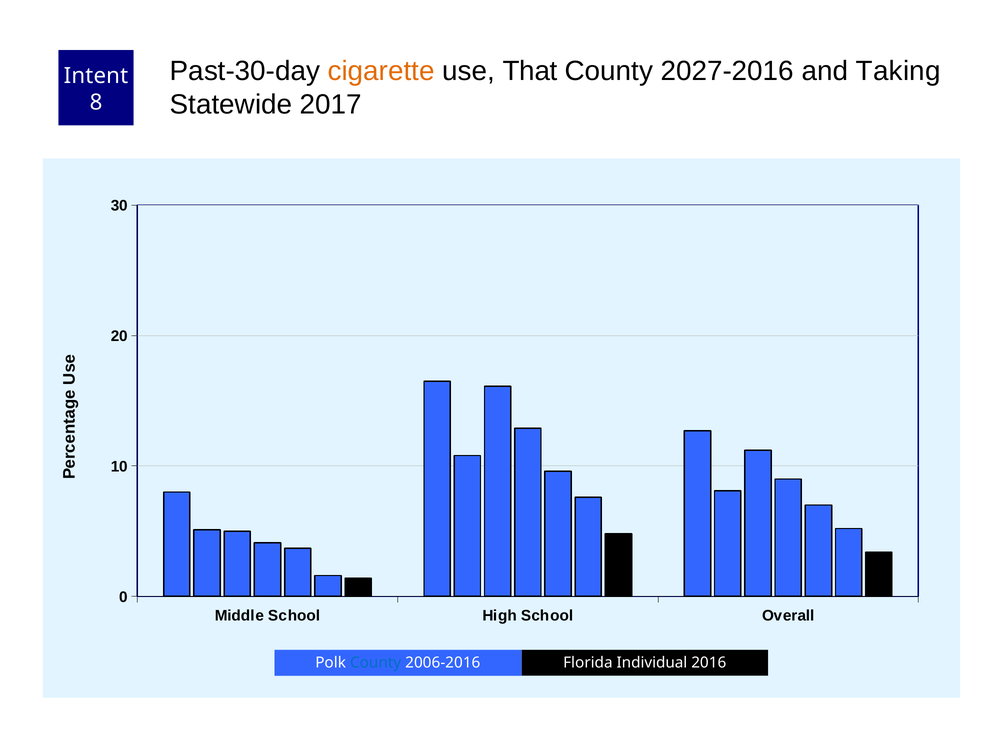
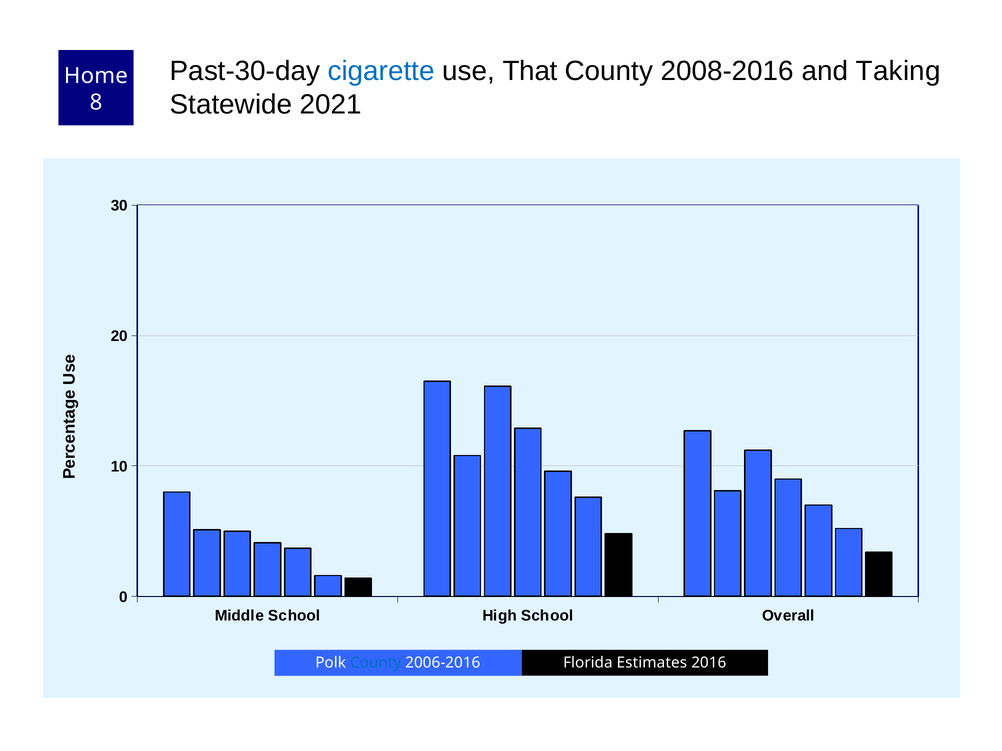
cigarette colour: orange -> blue (381, 71)
2027-2016: 2027-2016 -> 2008-2016 (727, 71)
Intent: Intent -> Home (96, 76)
2017: 2017 -> 2021 (331, 105)
Individual: Individual -> Estimates (652, 663)
